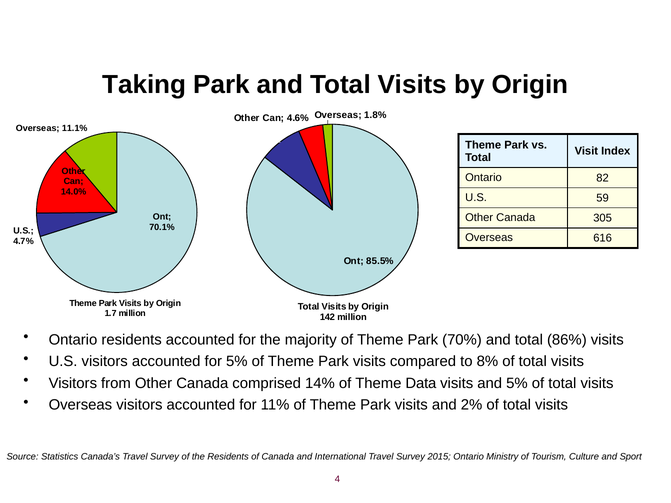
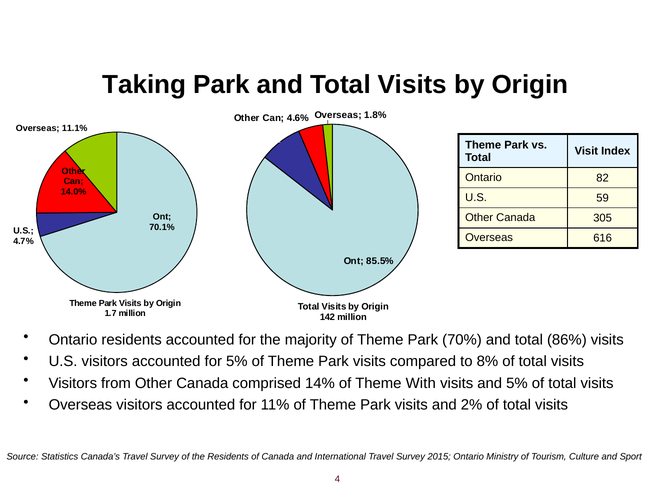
Data: Data -> With (421, 383)
